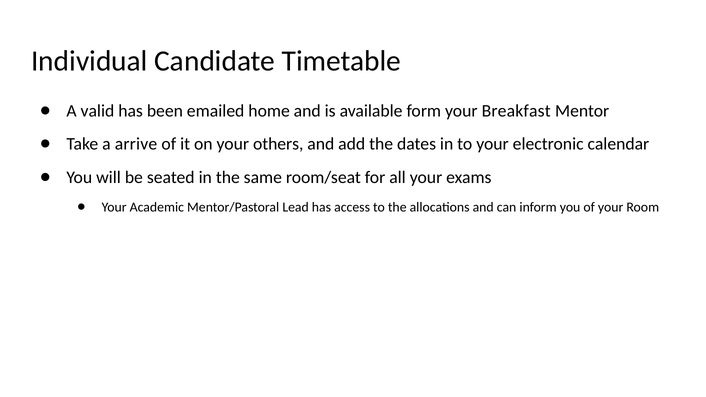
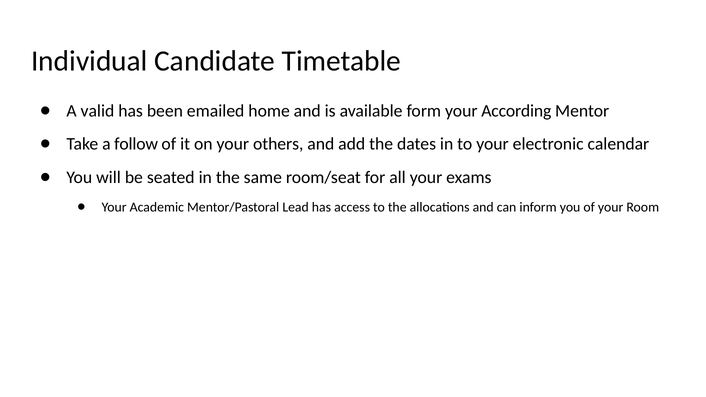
Breakfast: Breakfast -> According (516, 111)
arrive: arrive -> follow (136, 144)
